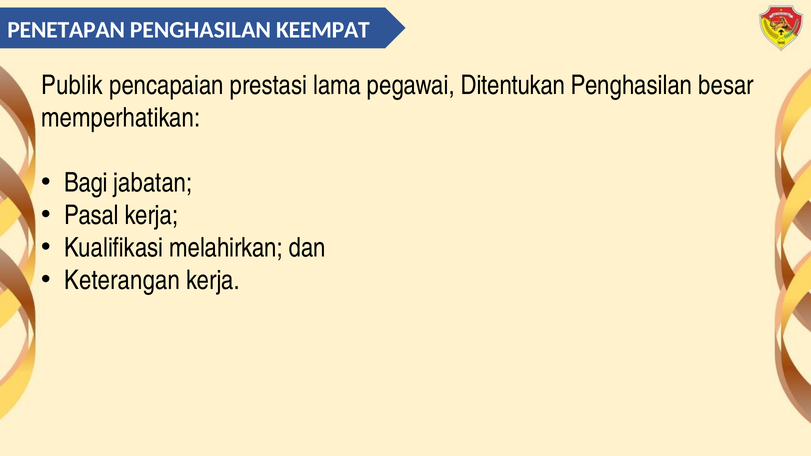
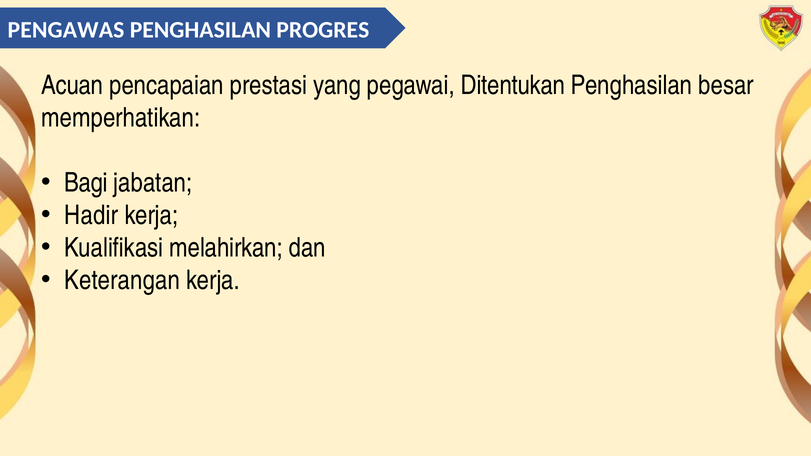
PENETAPAN: PENETAPAN -> PENGAWAS (66, 30)
KEEMPAT: KEEMPAT -> PROGRES (323, 30)
Publik: Publik -> Acuan (72, 86)
lama: lama -> yang (337, 86)
Pasal: Pasal -> Hadir (91, 215)
